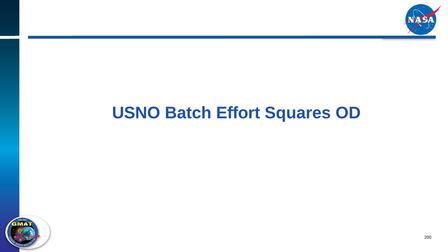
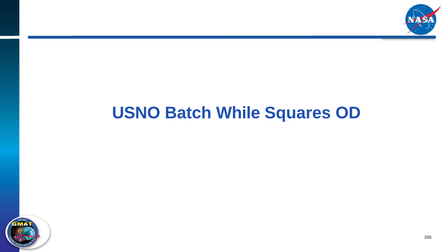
Effort: Effort -> While (238, 113)
